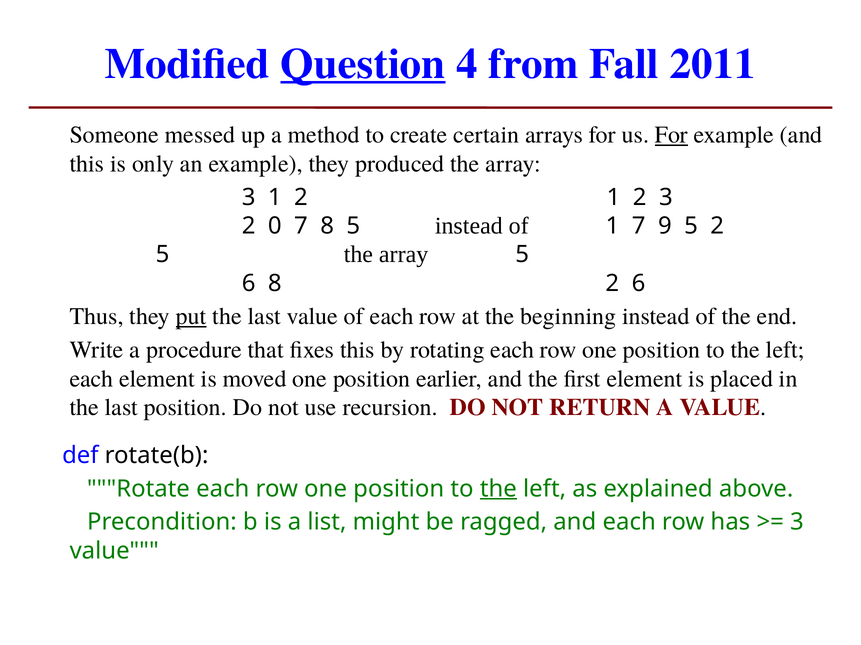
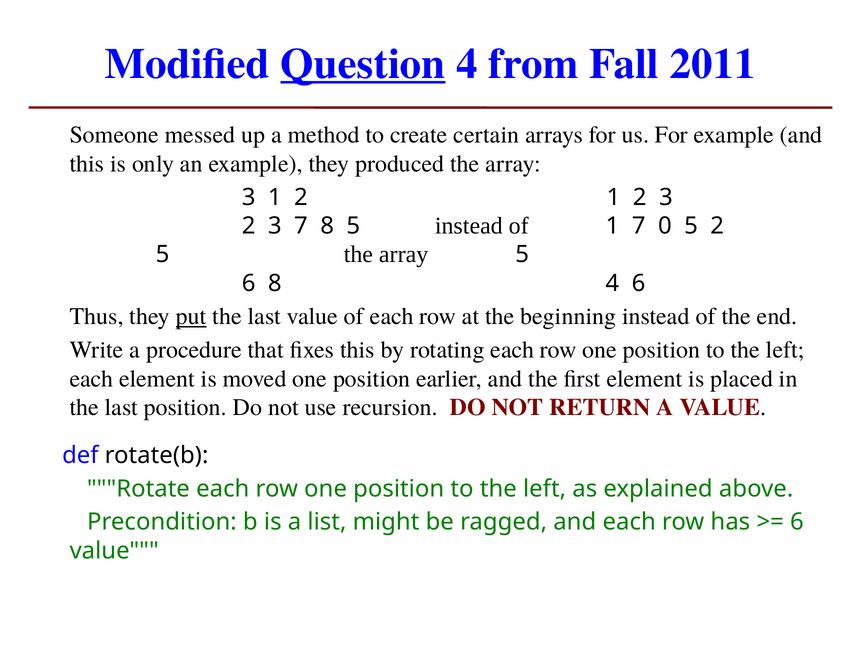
For underline: present -> none (671, 135)
0: 0 -> 3 (275, 226)
9: 9 -> 0 (665, 226)
8 2: 2 -> 4 (612, 283)
the underline: present -> none (498, 489)
3: 3 -> 6 (797, 523)
